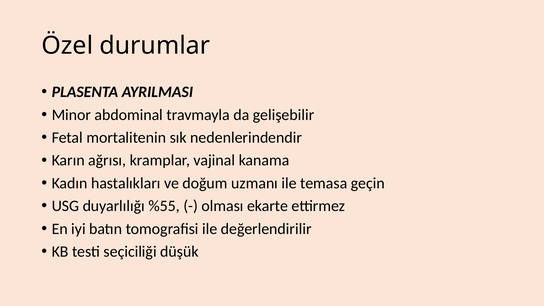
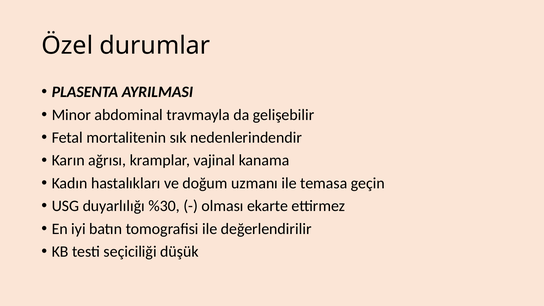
%55: %55 -> %30 (164, 206)
